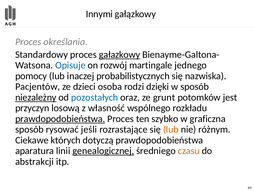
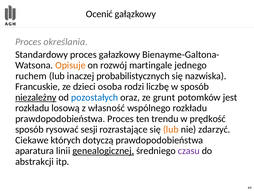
Innymi: Innymi -> Ocenić (99, 14)
gałazkowy underline: present -> none (120, 54)
Opisuje colour: blue -> orange (70, 65)
pomocy: pomocy -> ruchem (31, 76)
Pacjentów: Pacjentów -> Francuskie (38, 86)
dzięki: dzięki -> liczbę (158, 86)
przyczyn: przyczyn -> rozkładu (32, 108)
prawdopodobieństwa underline: present -> none (60, 118)
szybko: szybko -> trendu (165, 118)
graficzna: graficzna -> prędkość (208, 118)
jeśli: jeśli -> sesji (89, 129)
różnym: różnym -> zdarzyć (214, 129)
czasu colour: orange -> purple (189, 150)
